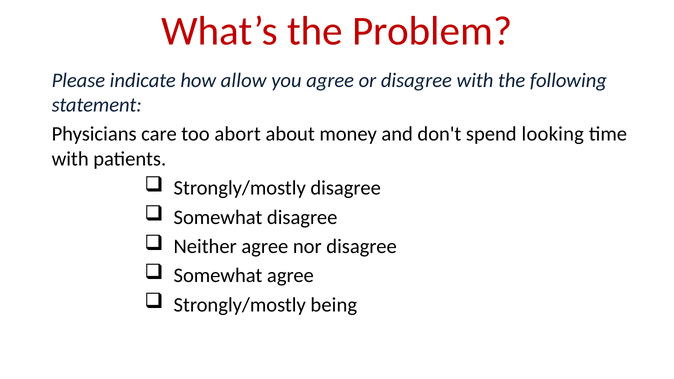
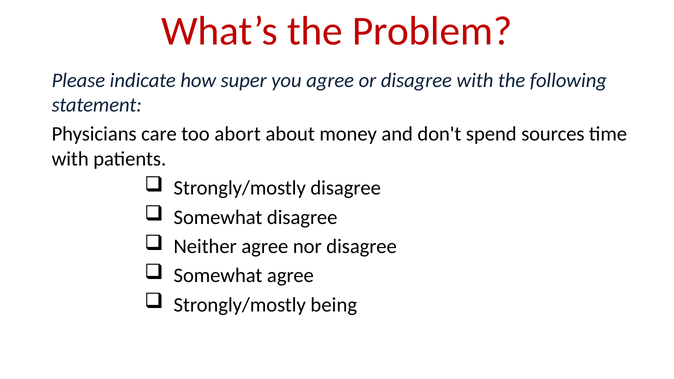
allow: allow -> super (244, 80)
looking: looking -> sources (553, 134)
